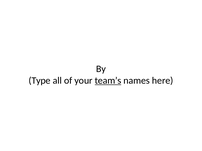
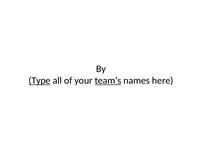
Type underline: none -> present (40, 81)
